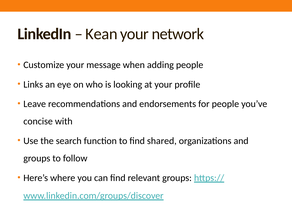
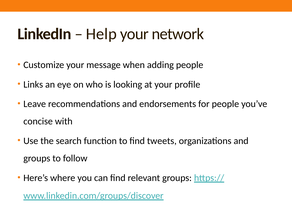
Kean: Kean -> Help (101, 34)
shared: shared -> tweets (162, 141)
